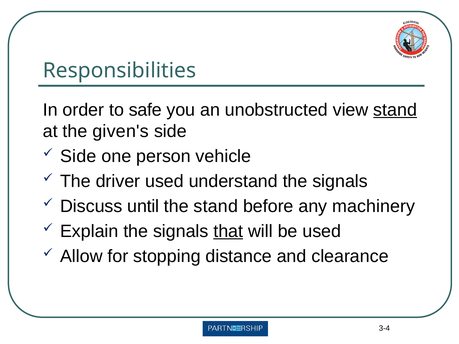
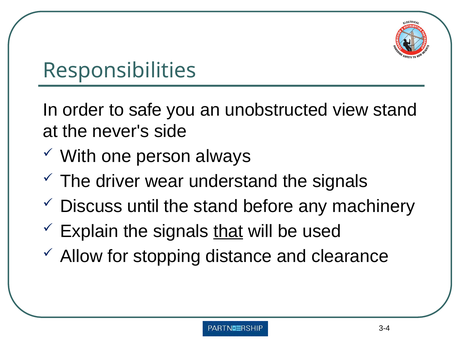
stand underline: present -> none (395, 110)
given's: given's -> never's (121, 131)
Side: Side -> With (78, 156)
vehicle: vehicle -> always (223, 156)
driver used: used -> wear (164, 181)
